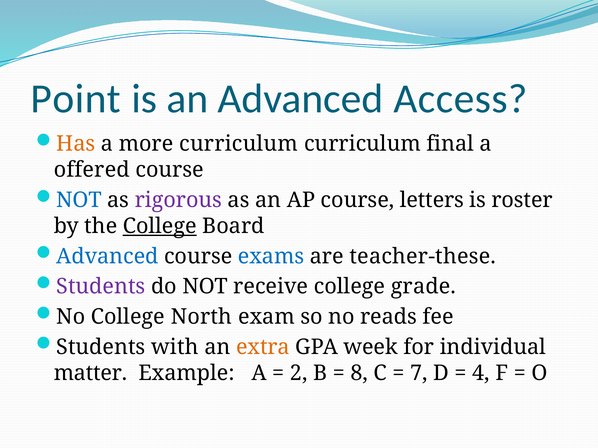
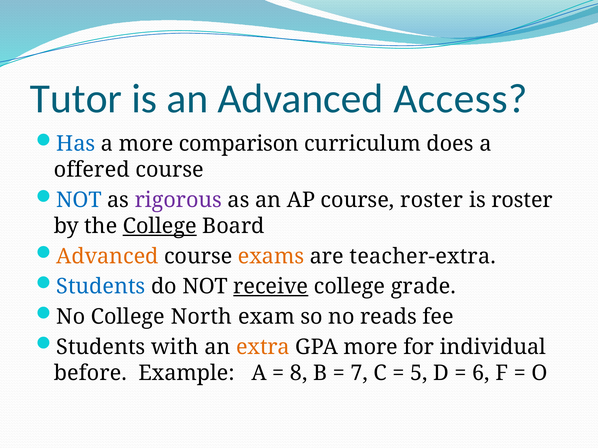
Point: Point -> Tutor (76, 99)
Has colour: orange -> blue (76, 144)
more curriculum: curriculum -> comparison (239, 144)
final: final -> does (450, 144)
course letters: letters -> roster (432, 200)
Advanced colour: blue -> orange (107, 257)
exams colour: blue -> orange (271, 257)
teacher-these: teacher-these -> teacher-extra (423, 257)
Students colour: purple -> blue (101, 287)
receive underline: none -> present (271, 287)
GPA week: week -> more (371, 347)
matter: matter -> before (90, 373)
2: 2 -> 8 (299, 373)
8: 8 -> 7 (359, 373)
7: 7 -> 5 (419, 373)
4: 4 -> 6 (481, 373)
